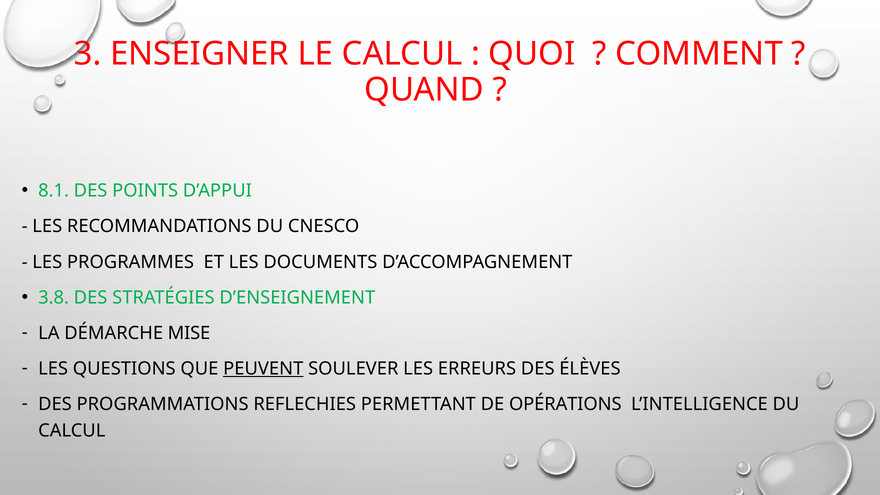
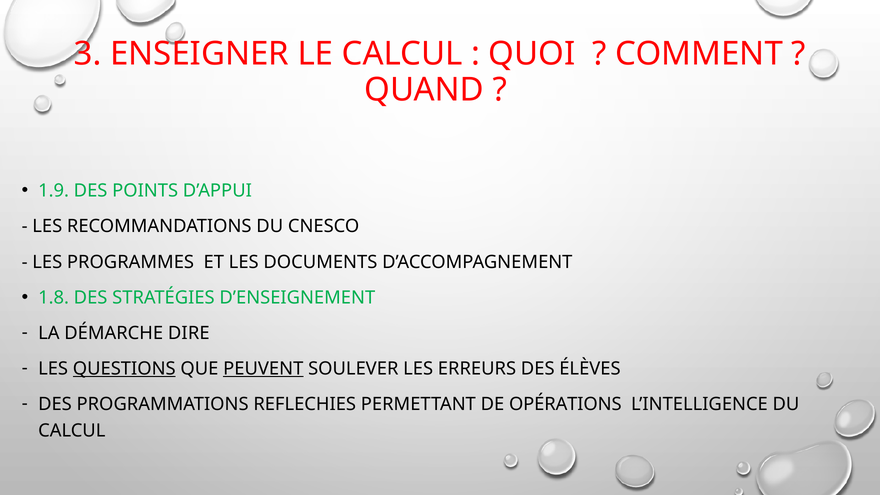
8.1: 8.1 -> 1.9 (54, 191)
3.8: 3.8 -> 1.8 (54, 298)
MISE: MISE -> DIRE (189, 333)
QUESTIONS underline: none -> present (124, 369)
